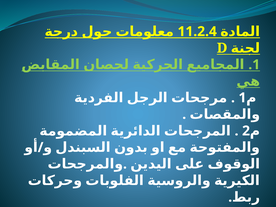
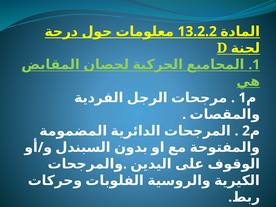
11.2.4: 11.2.4 -> 13.2.2 (197, 32)
